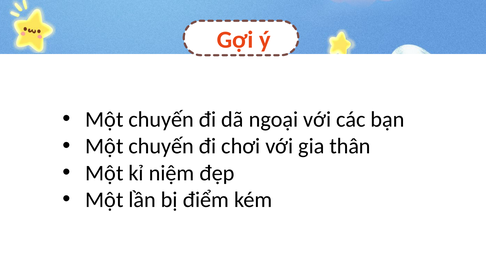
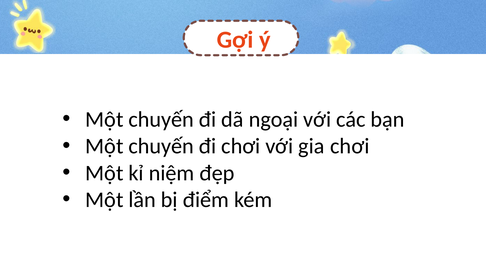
gia thân: thân -> chơi (350, 146)
